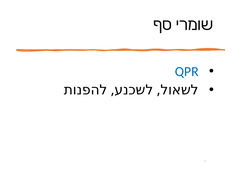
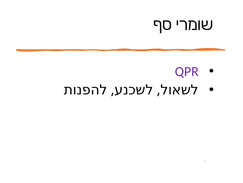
QPR colour: blue -> purple (187, 71)
